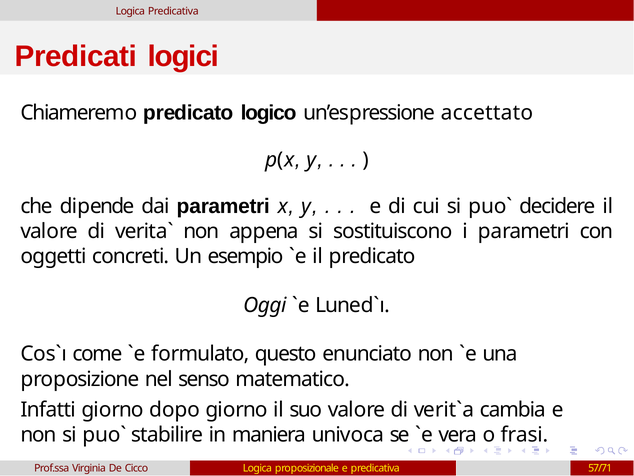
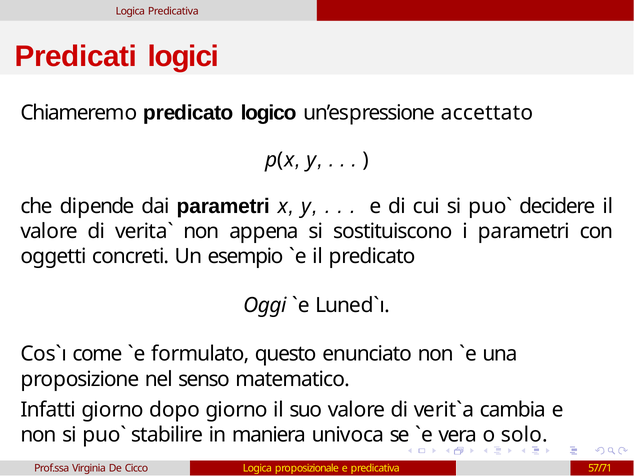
frasi: frasi -> solo (524, 435)
